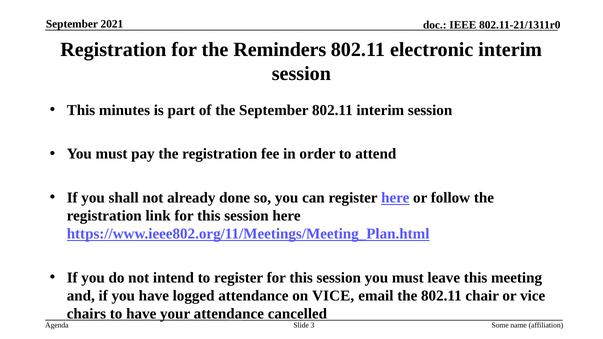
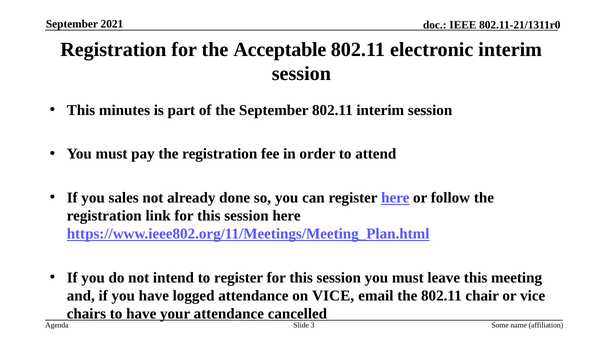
Reminders: Reminders -> Acceptable (280, 50)
shall: shall -> sales (124, 198)
